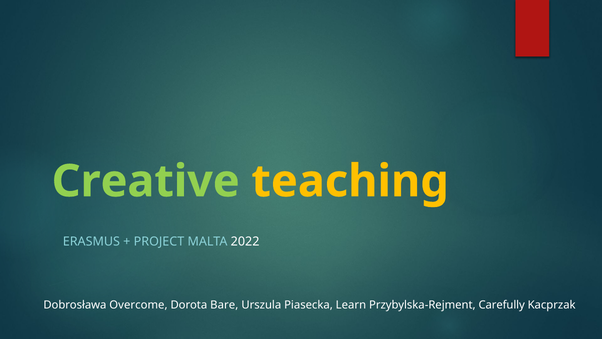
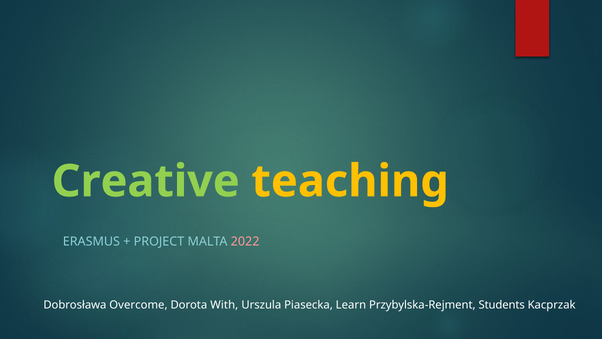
2022 colour: white -> pink (245, 241)
Bare: Bare -> With (224, 305)
Carefully: Carefully -> Students (502, 305)
